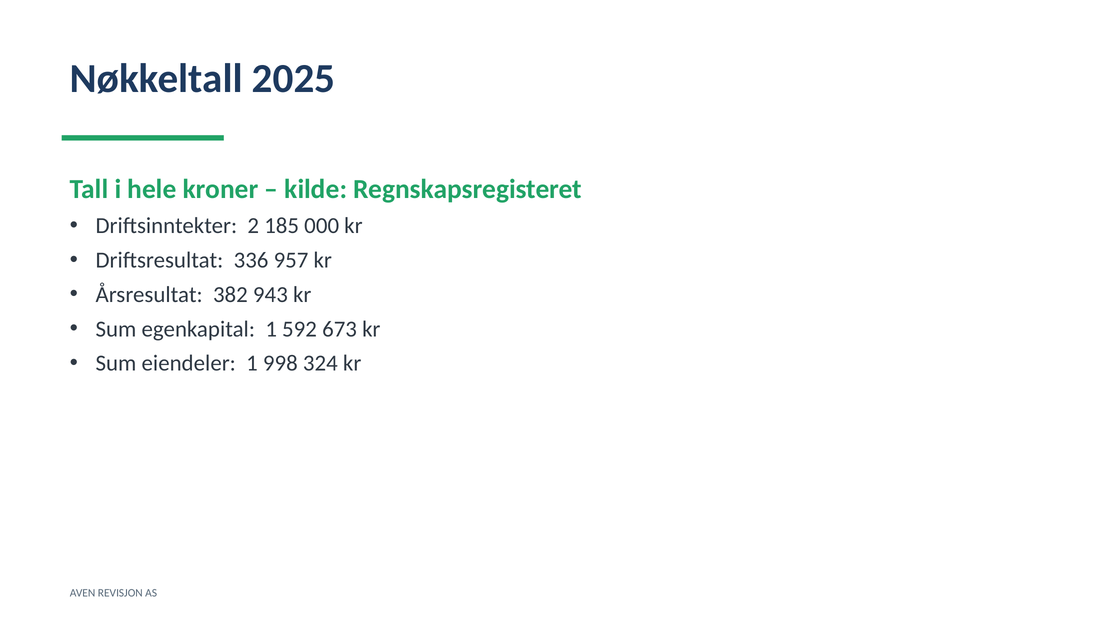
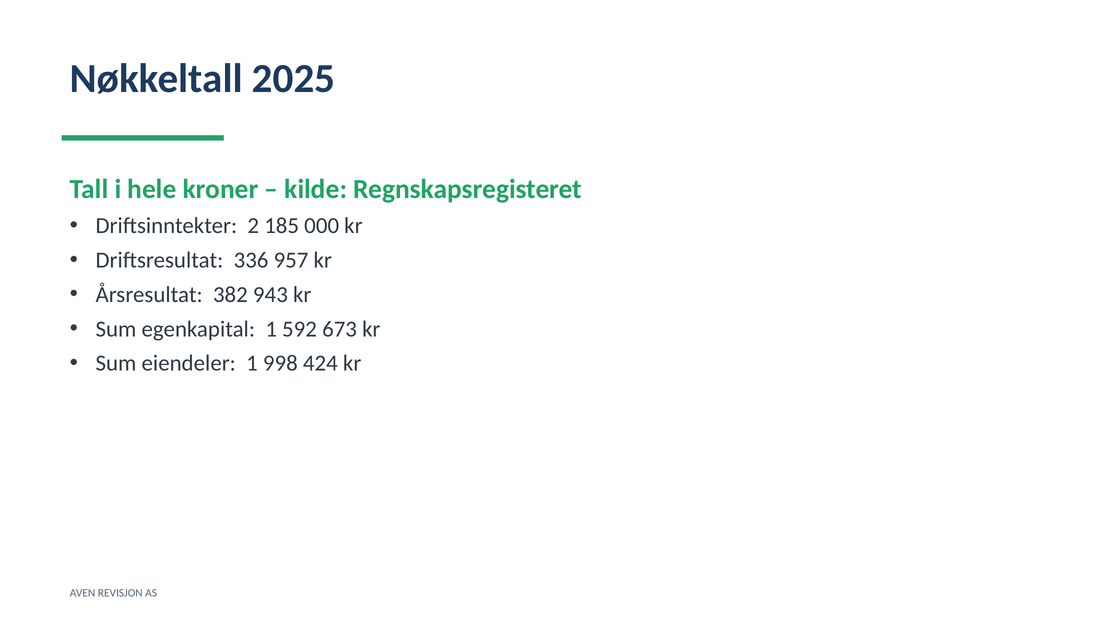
324: 324 -> 424 (320, 363)
